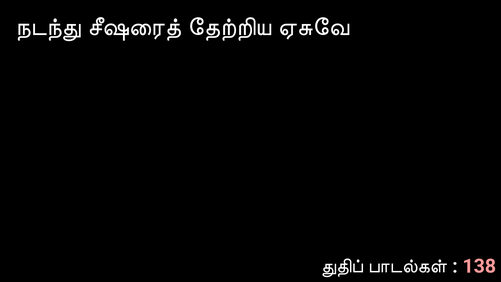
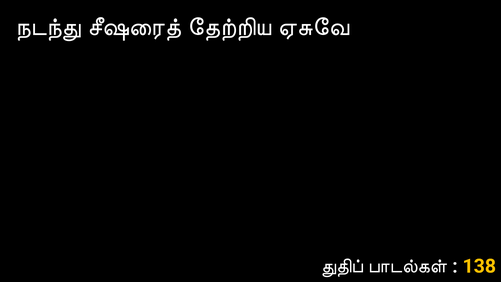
138 colour: pink -> yellow (479, 266)
